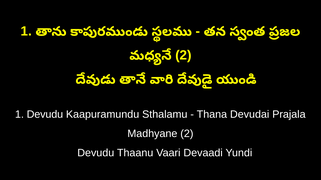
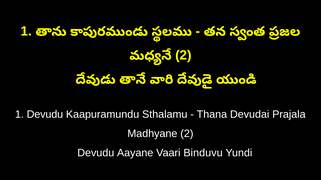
Thaanu: Thaanu -> Aayane (135, 153)
Devaadi: Devaadi -> Binduvu (203, 153)
